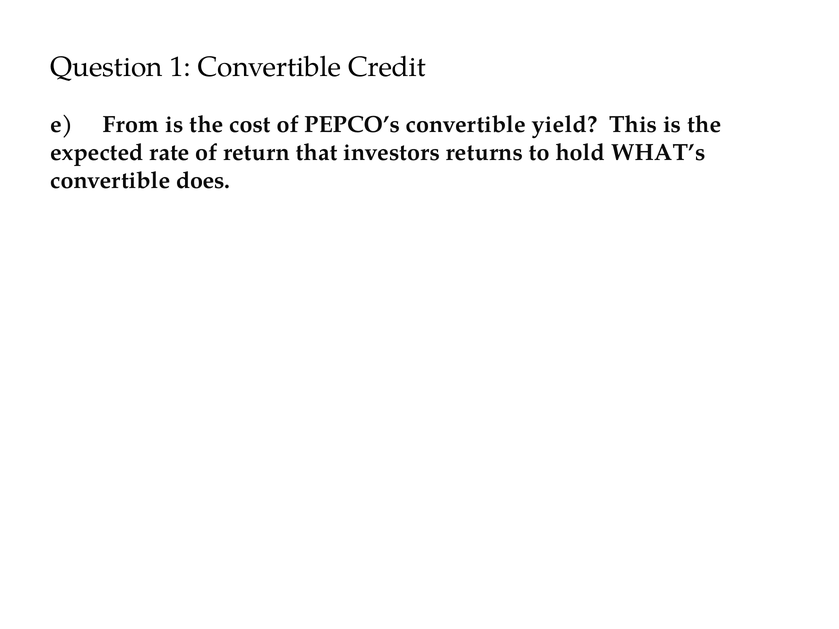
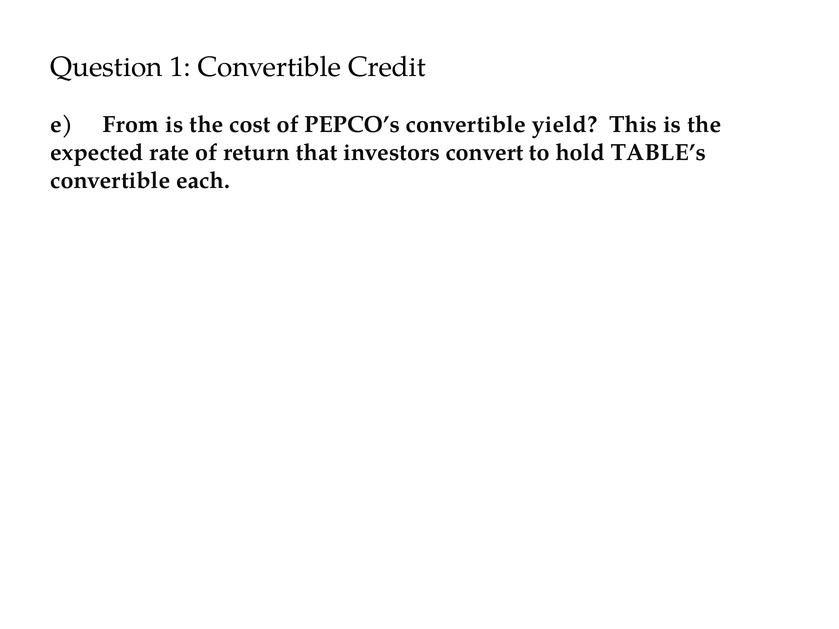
returns: returns -> convert (485, 153)
WHAT’s: WHAT’s -> TABLE’s (658, 153)
does: does -> each (203, 181)
